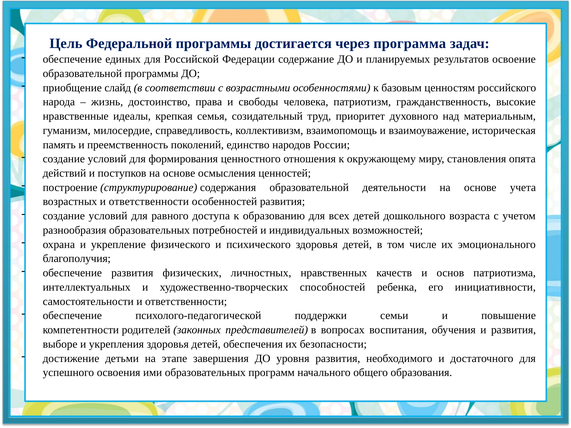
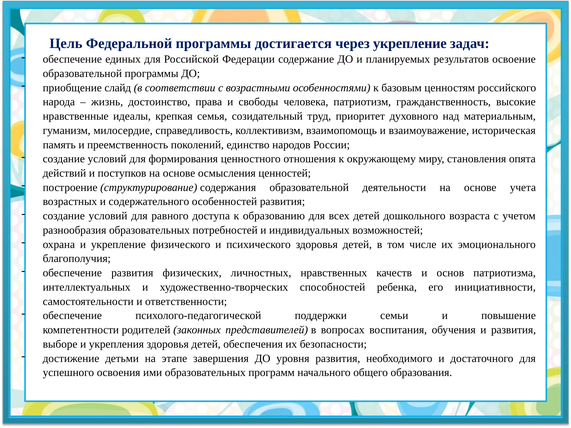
через программа: программа -> укрепление (410, 43)
возрастных и ответственности: ответственности -> содержательного (149, 202)
